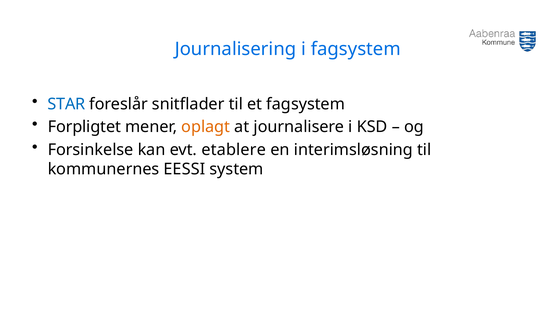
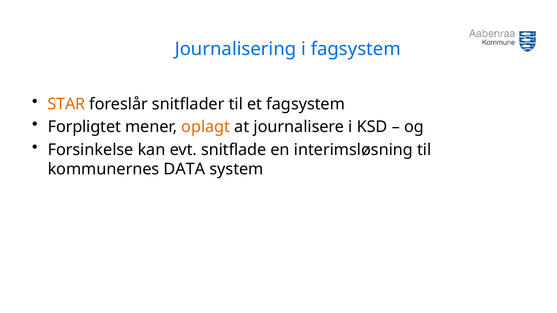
STAR colour: blue -> orange (66, 104)
etablere: etablere -> snitflade (234, 150)
EESSI: EESSI -> DATA (184, 169)
